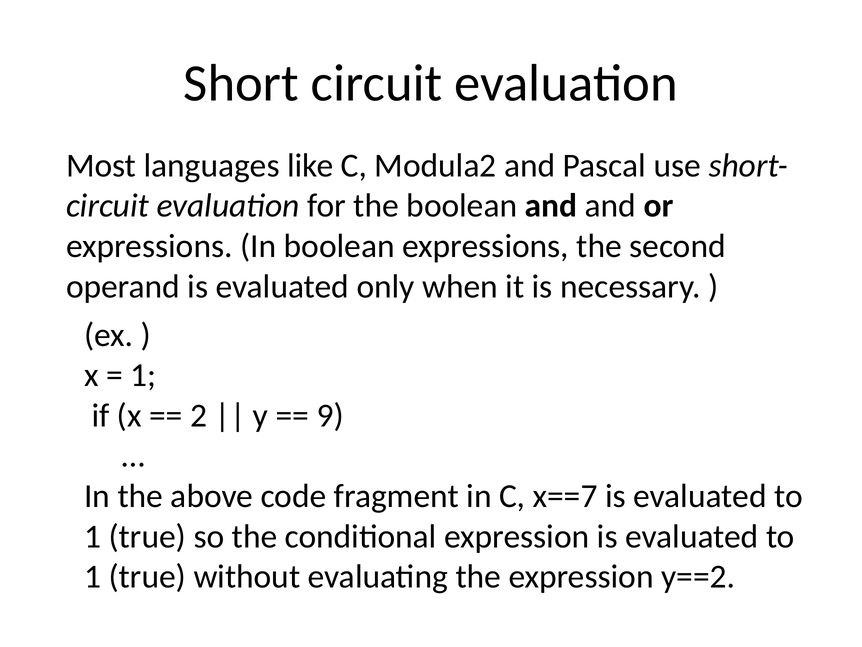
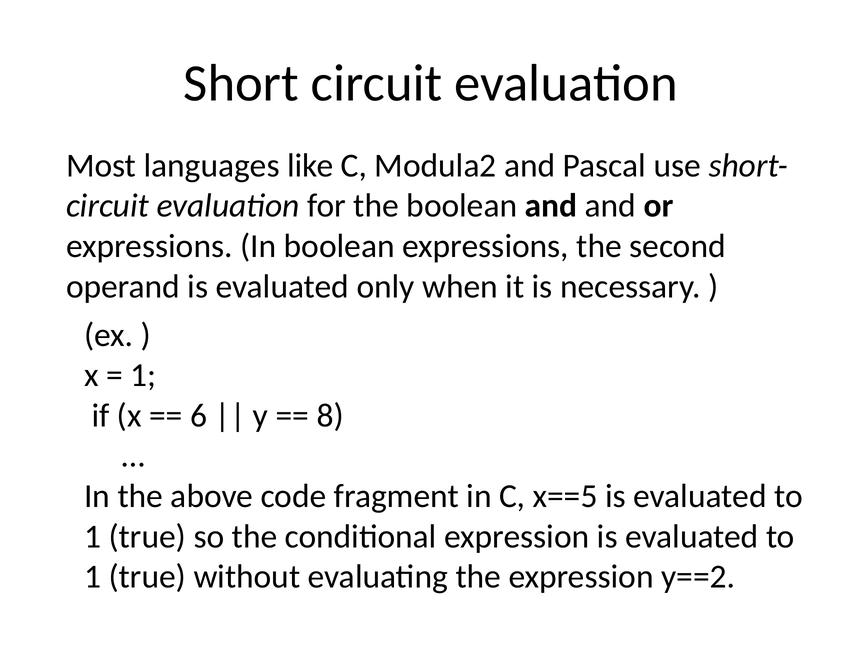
2: 2 -> 6 (199, 415)
9: 9 -> 8 (330, 415)
x==7: x==7 -> x==5 (565, 496)
